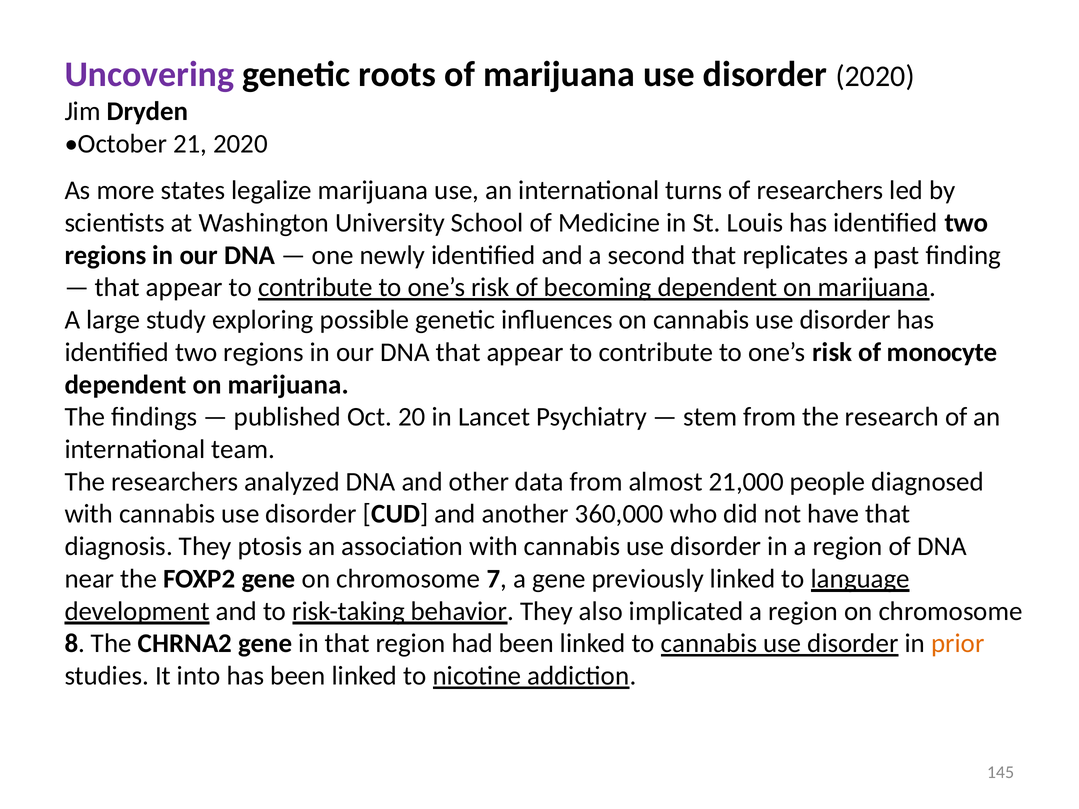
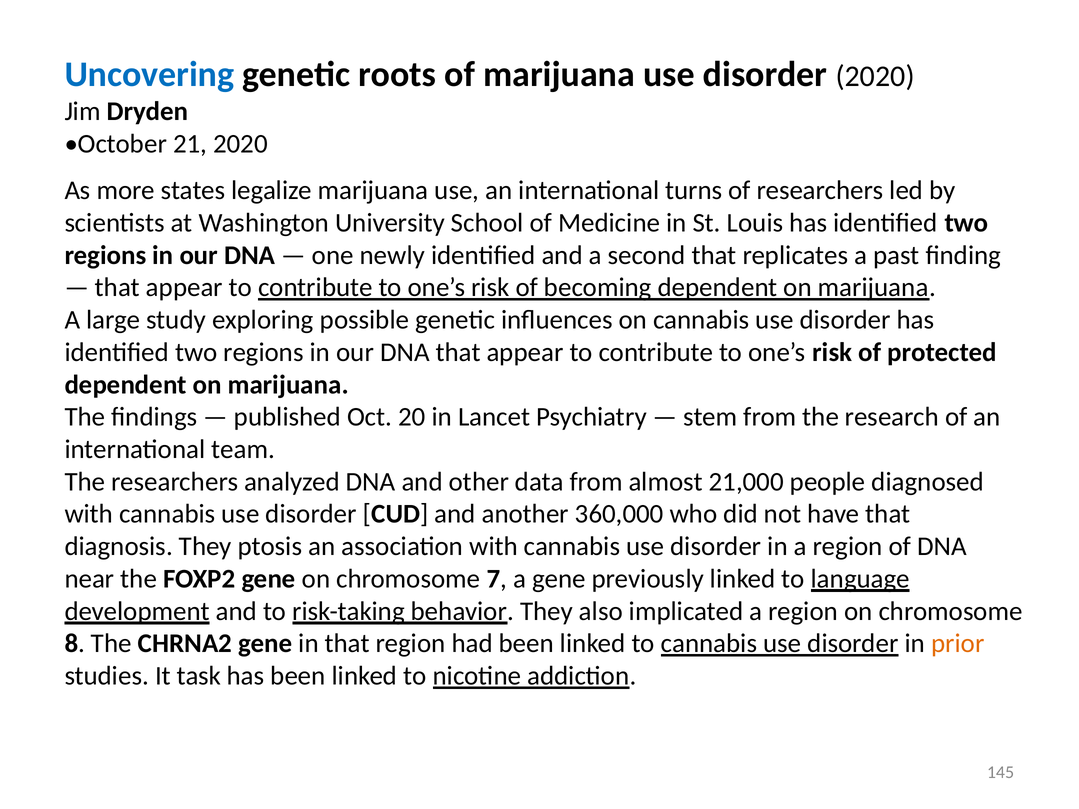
Uncovering colour: purple -> blue (149, 74)
monocyte: monocyte -> protected (942, 352)
into: into -> task (199, 676)
